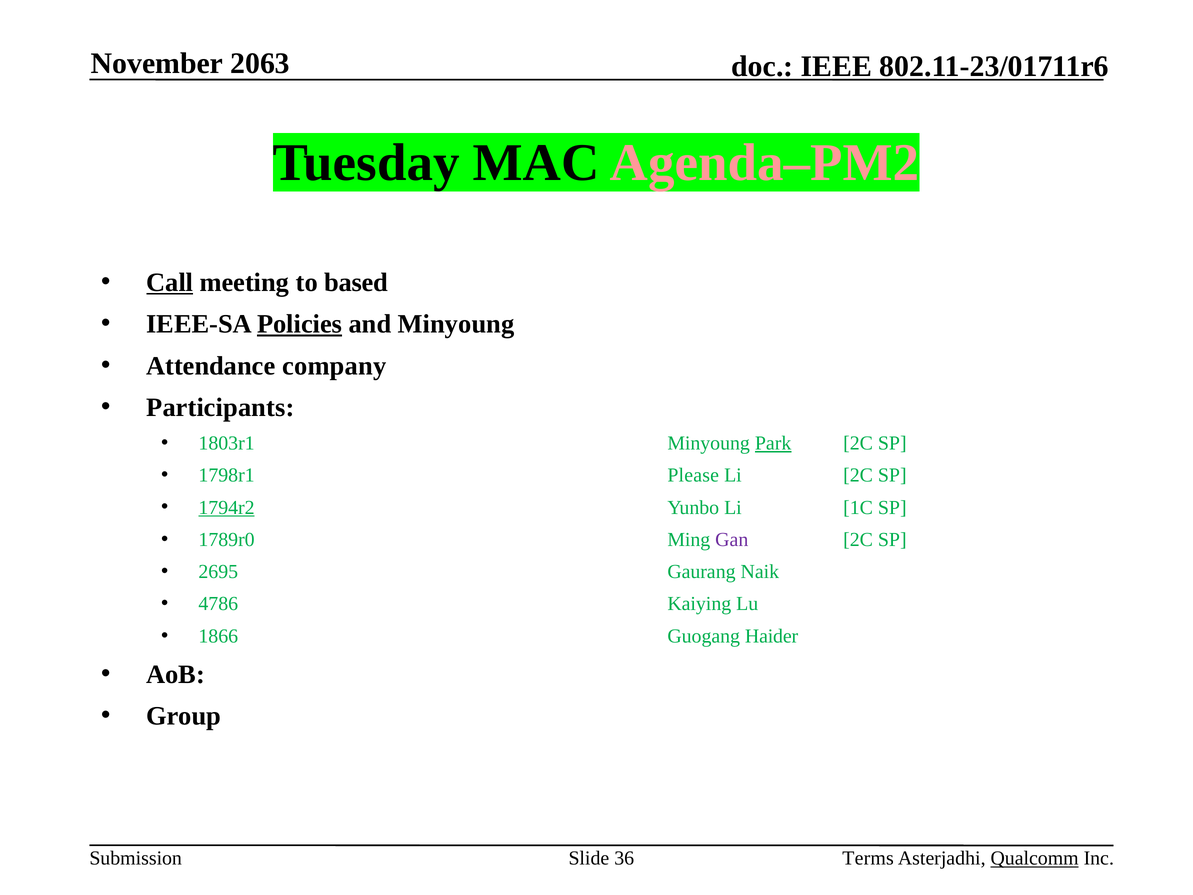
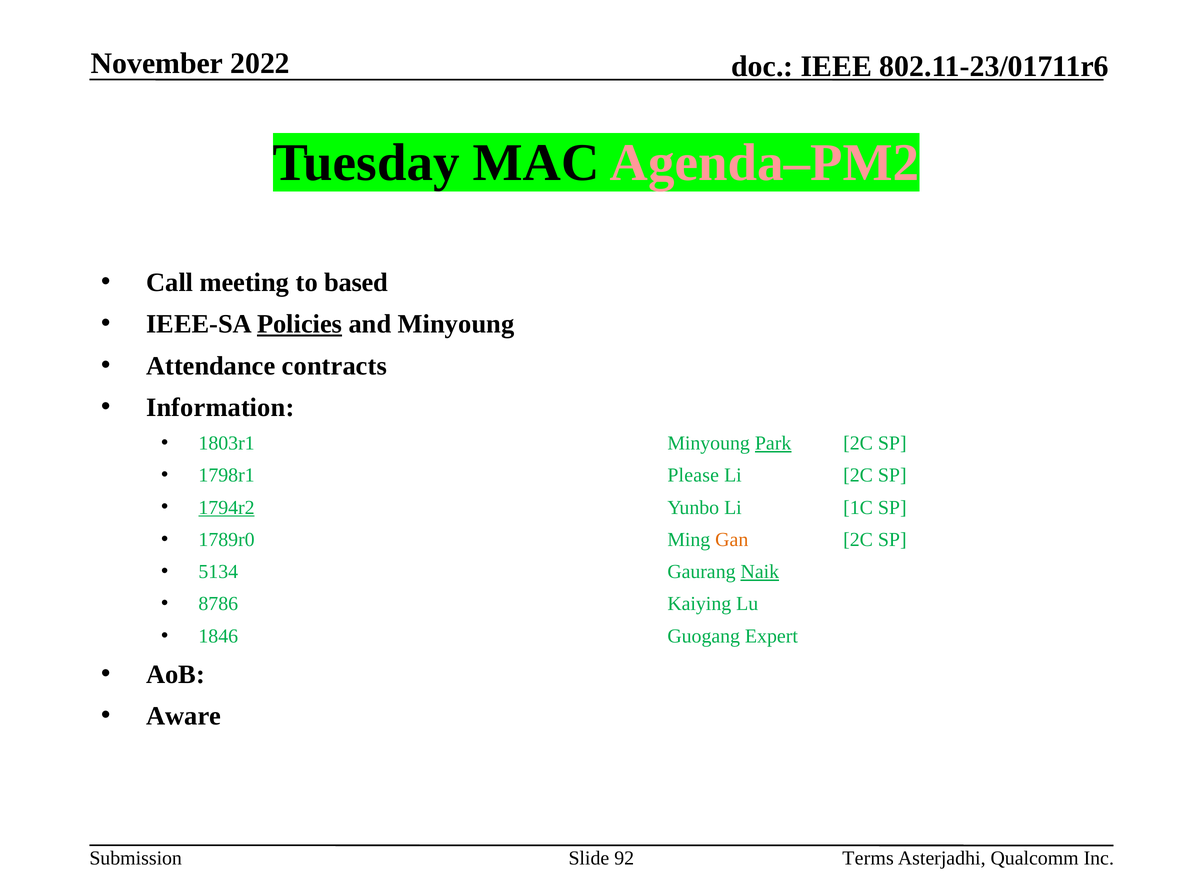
2063: 2063 -> 2022 (260, 63)
Call underline: present -> none (170, 282)
company: company -> contracts (334, 366)
Participants: Participants -> Information (220, 407)
Gan colour: purple -> orange (732, 539)
2695: 2695 -> 5134 (218, 572)
Naik underline: none -> present (760, 572)
4786: 4786 -> 8786 (218, 604)
1866: 1866 -> 1846 (218, 636)
Haider: Haider -> Expert (771, 636)
Group: Group -> Aware (184, 716)
36: 36 -> 92 (624, 858)
Qualcomm underline: present -> none (1035, 858)
